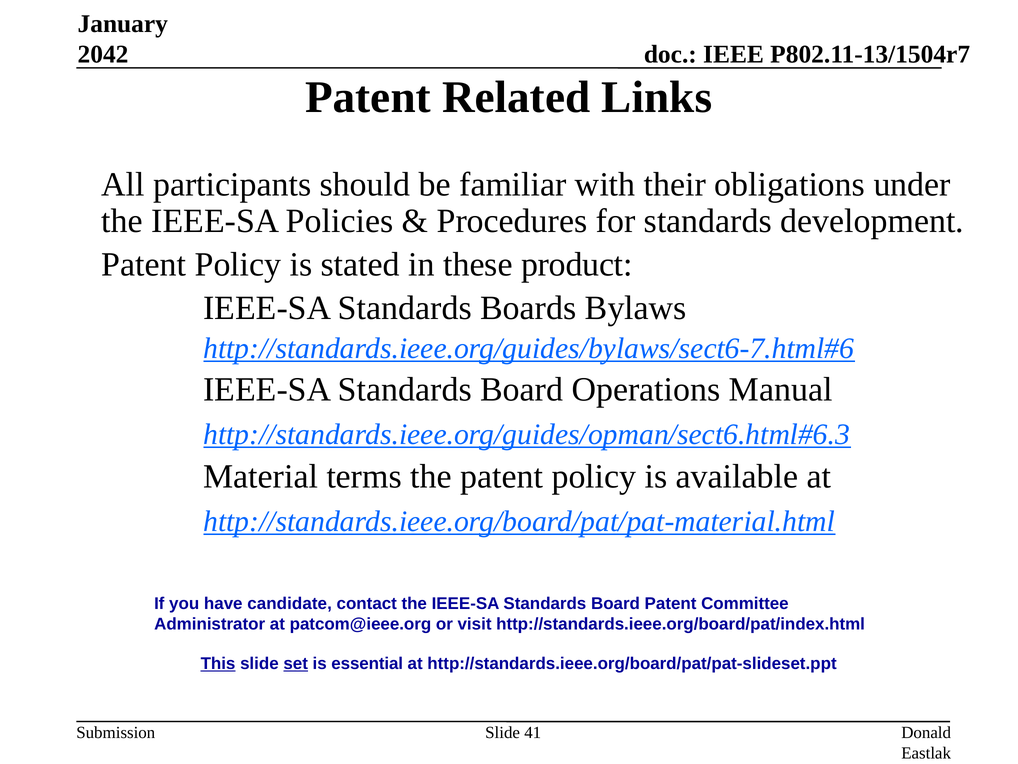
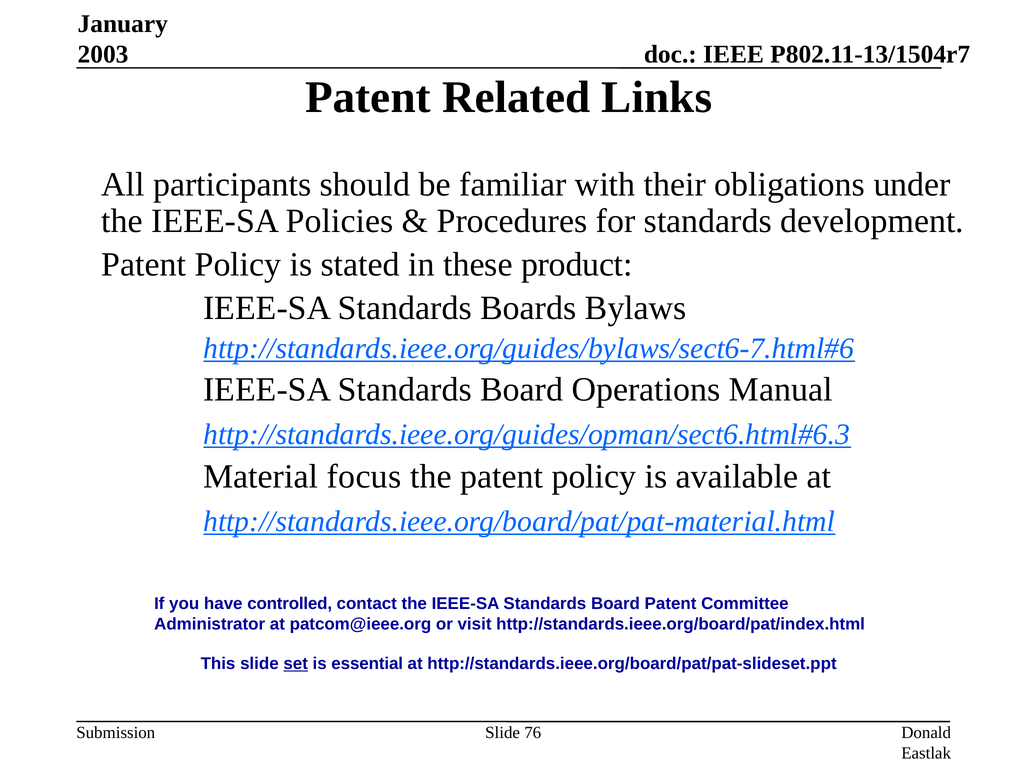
2042: 2042 -> 2003 (103, 54)
terms: terms -> focus (364, 476)
candidate: candidate -> controlled (290, 603)
This underline: present -> none (218, 663)
41: 41 -> 76 (533, 732)
